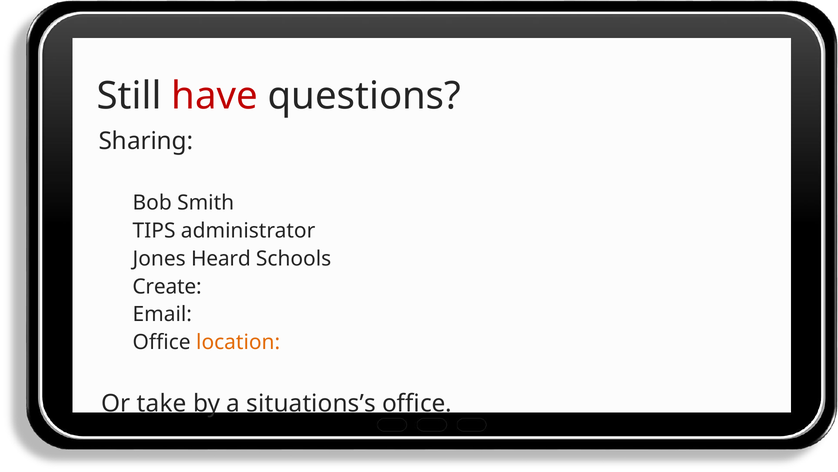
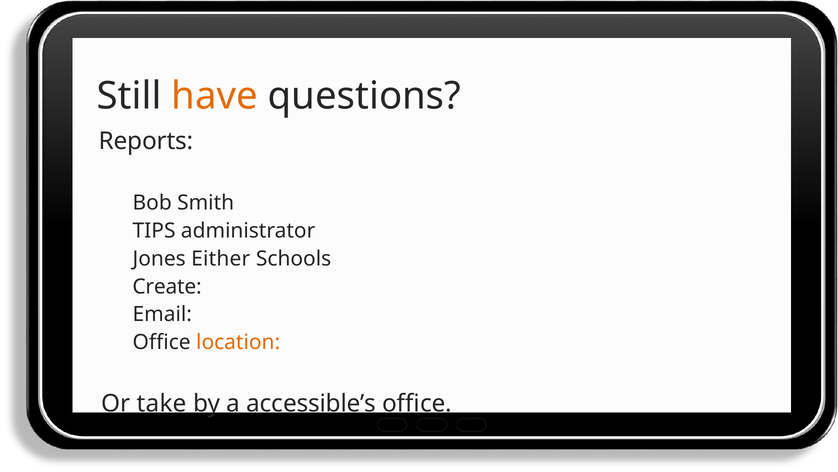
have colour: red -> orange (215, 96)
Sharing: Sharing -> Reports (146, 141)
Heard: Heard -> Either (221, 258)
situations’s: situations’s -> accessible’s (311, 403)
